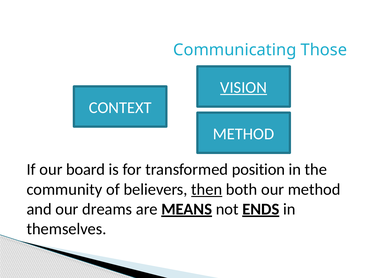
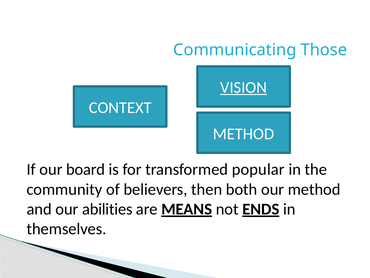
position: position -> popular (258, 169)
then underline: present -> none (207, 189)
dreams: dreams -> abilities (107, 209)
